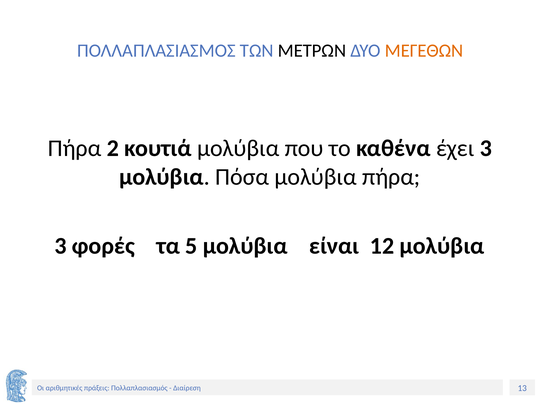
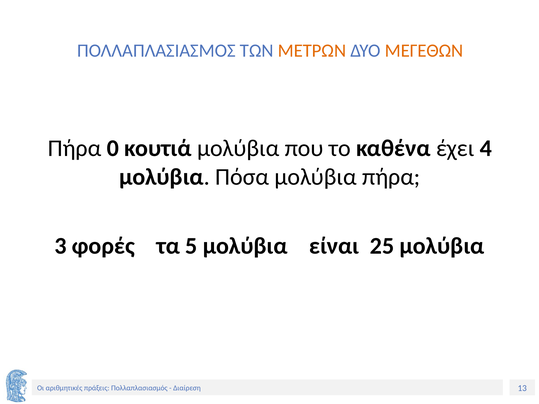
ΜΕΤΡΩΝ colour: black -> orange (312, 51)
2: 2 -> 0 (113, 148)
έχει 3: 3 -> 4 (486, 148)
12: 12 -> 25 (382, 246)
